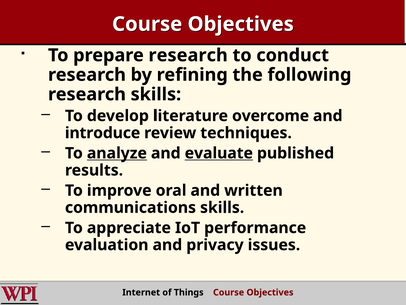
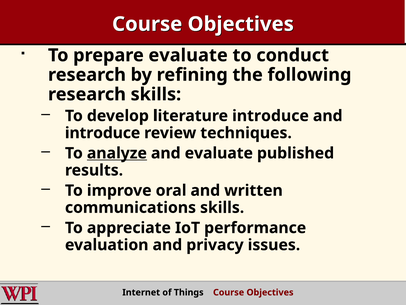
prepare research: research -> evaluate (188, 55)
literature overcome: overcome -> introduce (270, 116)
evaluate underline: present -> none (219, 153)
